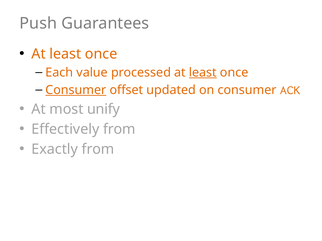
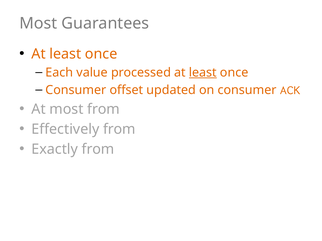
Push: Push -> Most (38, 23)
Consumer underline: present -> none (76, 90)
most unify: unify -> from (104, 109)
